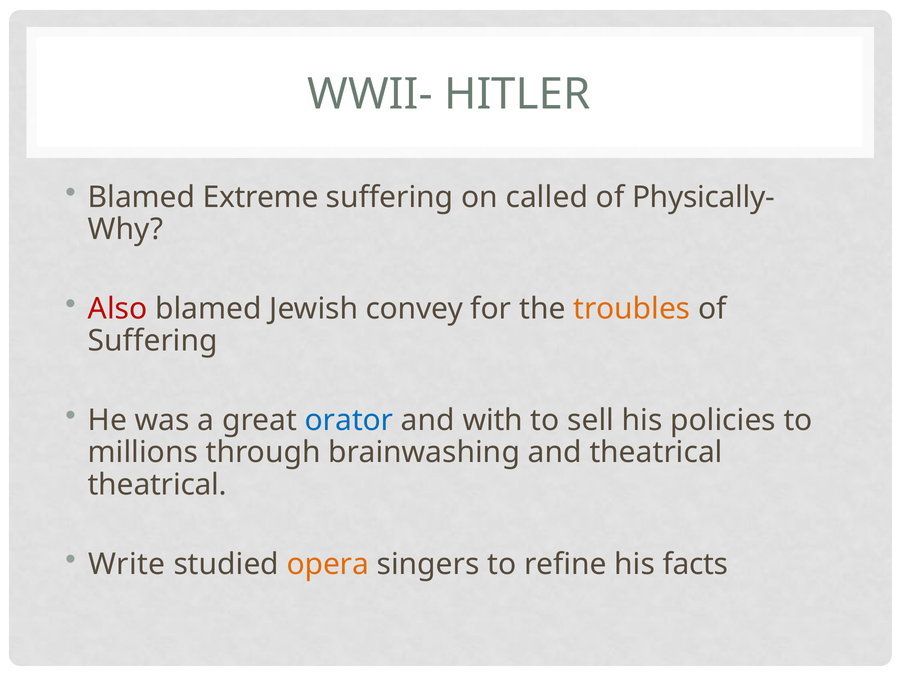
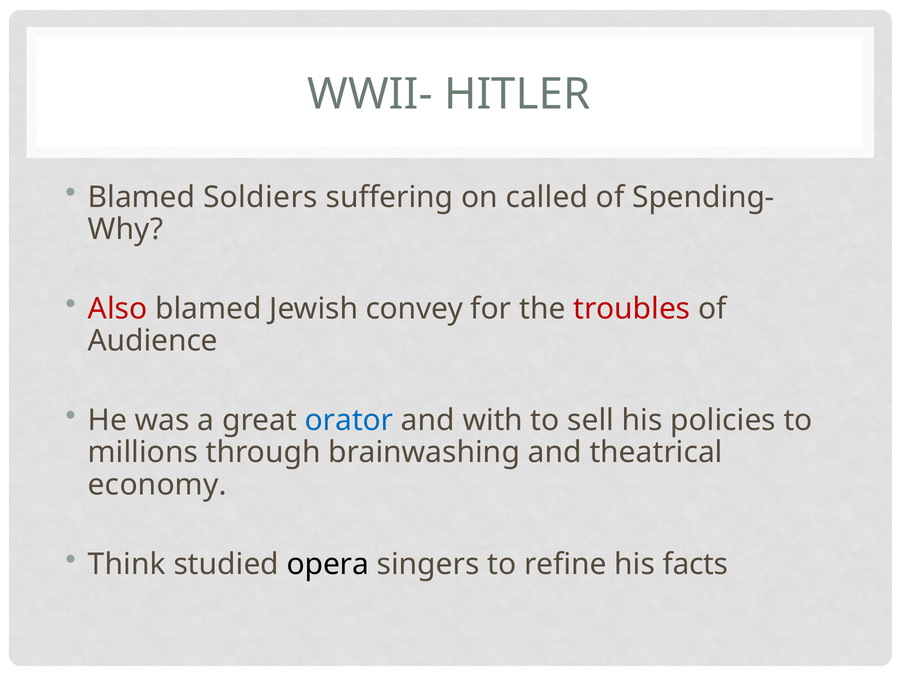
Extreme: Extreme -> Soldiers (260, 197)
Physically-: Physically- -> Spending- (703, 197)
troubles colour: orange -> red (632, 309)
Suffering: Suffering -> Audience (153, 341)
theatrical: theatrical -> economy (157, 485)
Write: Write -> Think (127, 565)
opera colour: orange -> black (328, 565)
